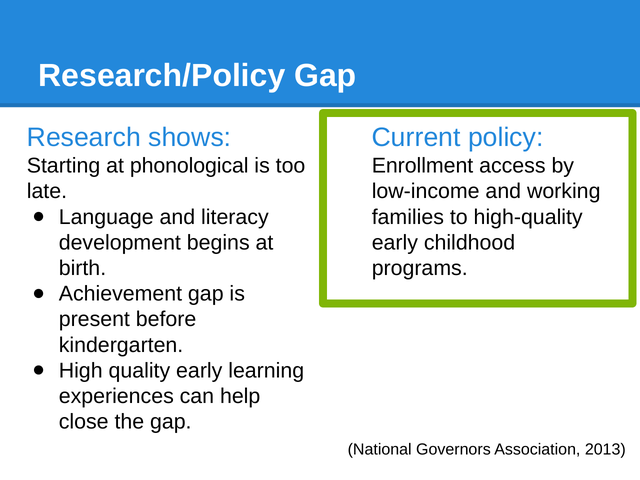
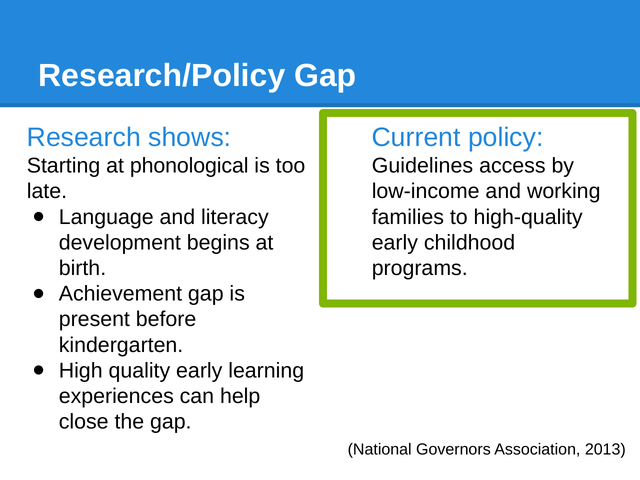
Enrollment: Enrollment -> Guidelines (422, 166)
